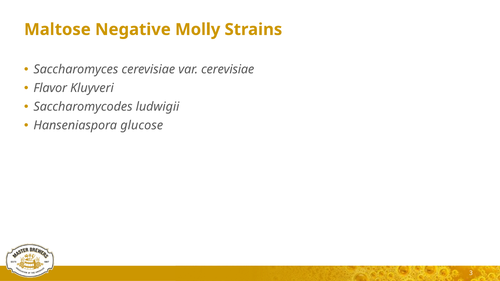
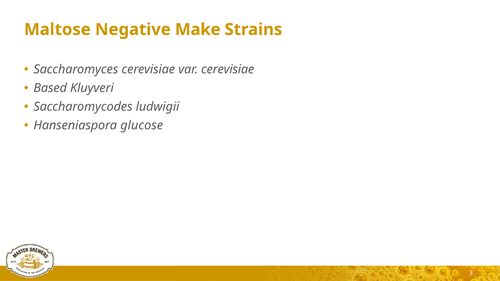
Molly: Molly -> Make (198, 30)
Flavor: Flavor -> Based (50, 88)
